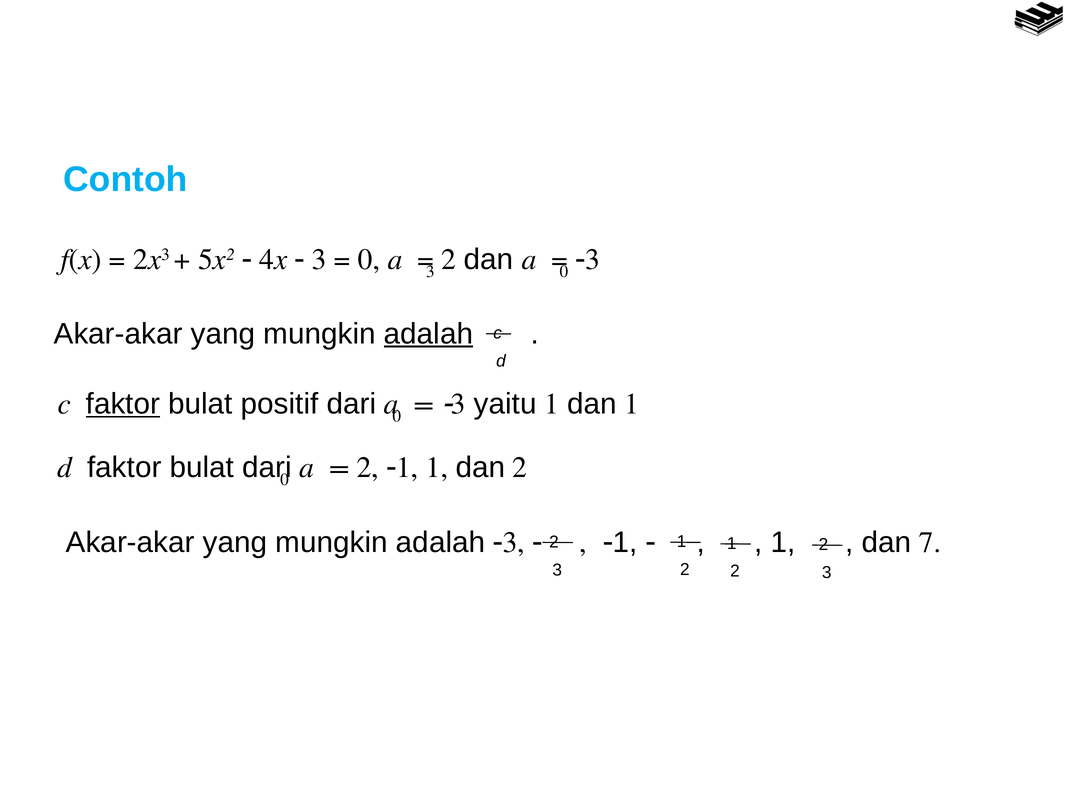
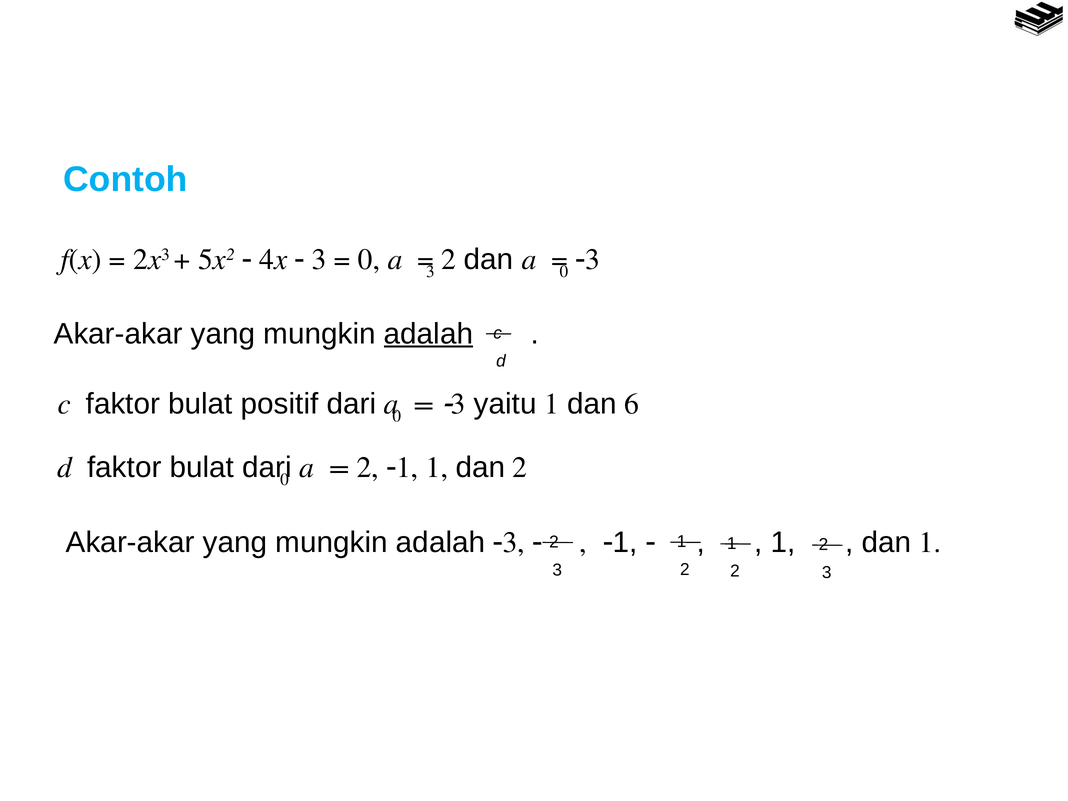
faktor underline: present -> none (123, 404)
dan 1: 1 -> 6 (632, 404)
dan 7: 7 -> 1 (930, 542)
